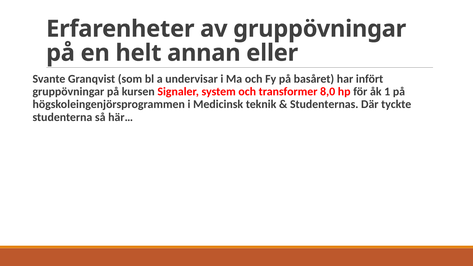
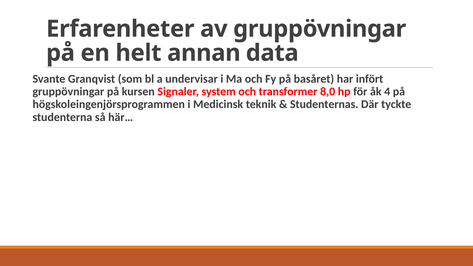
eller: eller -> data (272, 53)
1: 1 -> 4 (387, 92)
